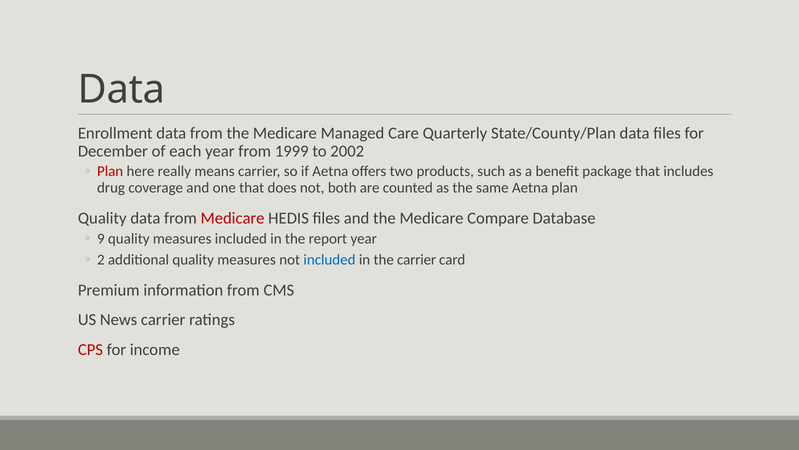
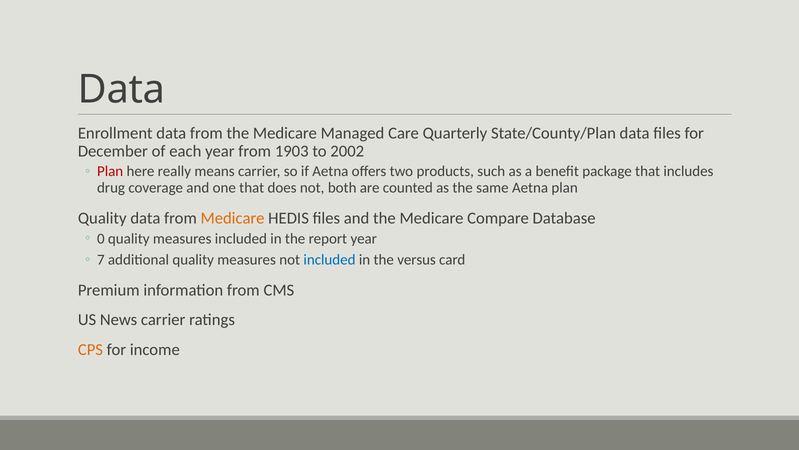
1999: 1999 -> 1903 (292, 151)
Medicare colour: red -> orange (233, 218)
9: 9 -> 0 (101, 238)
2: 2 -> 7 (101, 259)
the carrier: carrier -> versus (417, 259)
CPS colour: red -> orange (90, 349)
